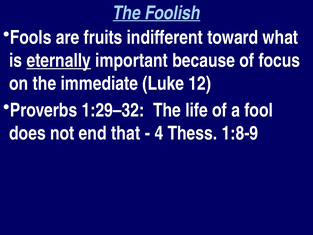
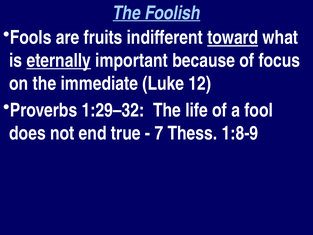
toward underline: none -> present (233, 38)
that: that -> true (126, 133)
4: 4 -> 7 (159, 133)
